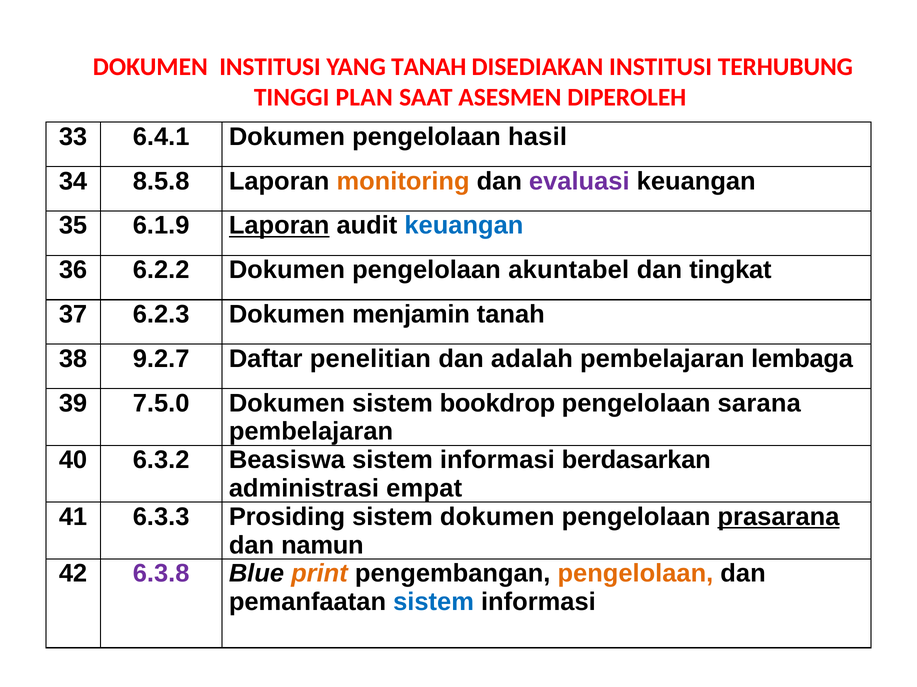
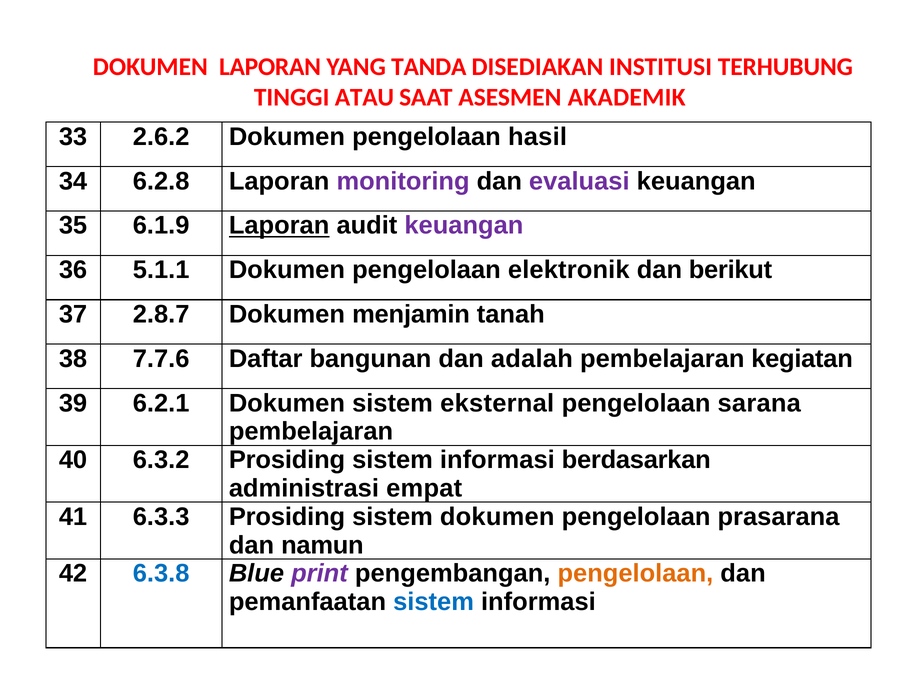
DOKUMEN INSTITUSI: INSTITUSI -> LAPORAN (270, 67)
YANG TANAH: TANAH -> TANDA (429, 67)
PLAN: PLAN -> ATAU (364, 97)
DIPEROLEH: DIPEROLEH -> AKADEMIK (627, 97)
6.4.1: 6.4.1 -> 2.6.2 (161, 137)
8.5.8: 8.5.8 -> 6.2.8 (161, 181)
monitoring colour: orange -> purple (403, 181)
keuangan colour: blue -> purple (464, 226)
6.2.2: 6.2.2 -> 5.1.1 (161, 270)
akuntabel: akuntabel -> elektronik (569, 270)
tingkat: tingkat -> berikut (730, 270)
6.2.3: 6.2.3 -> 2.8.7 (161, 315)
9.2.7: 9.2.7 -> 7.7.6 (161, 359)
penelitian: penelitian -> bangunan (370, 359)
lembaga: lembaga -> kegiatan (802, 359)
7.5.0: 7.5.0 -> 6.2.1 (161, 404)
bookdrop: bookdrop -> eksternal (497, 404)
6.3.2 Beasiswa: Beasiswa -> Prosiding (287, 460)
prasarana underline: present -> none (779, 517)
6.3.8 colour: purple -> blue (161, 574)
print colour: orange -> purple (319, 574)
